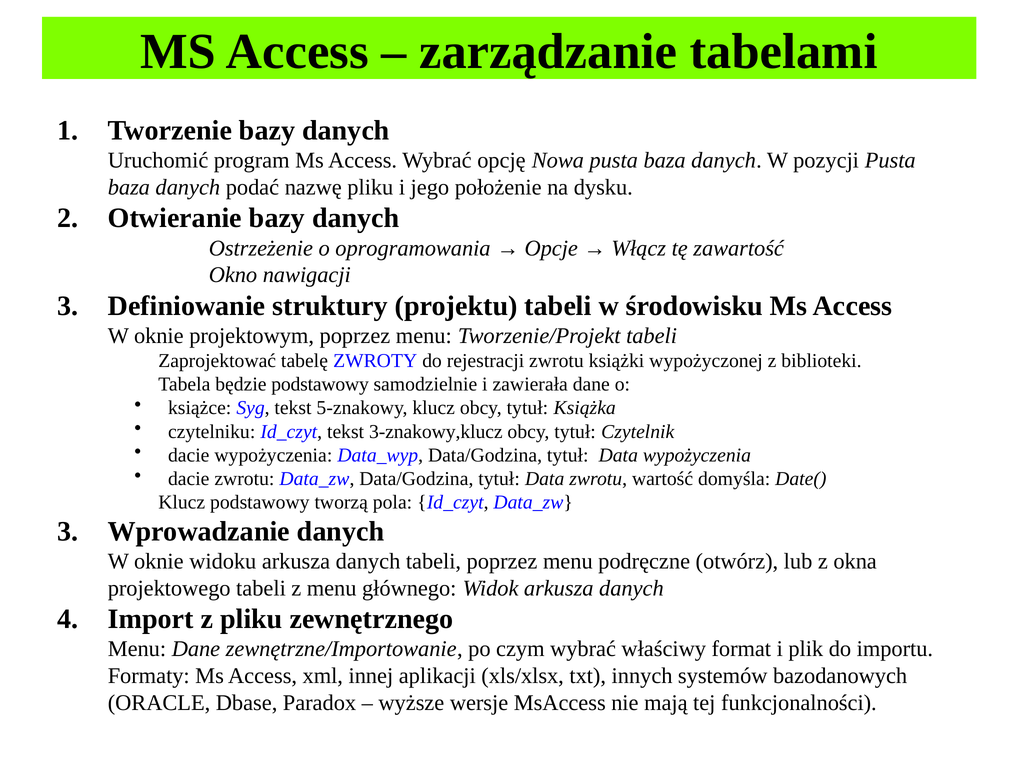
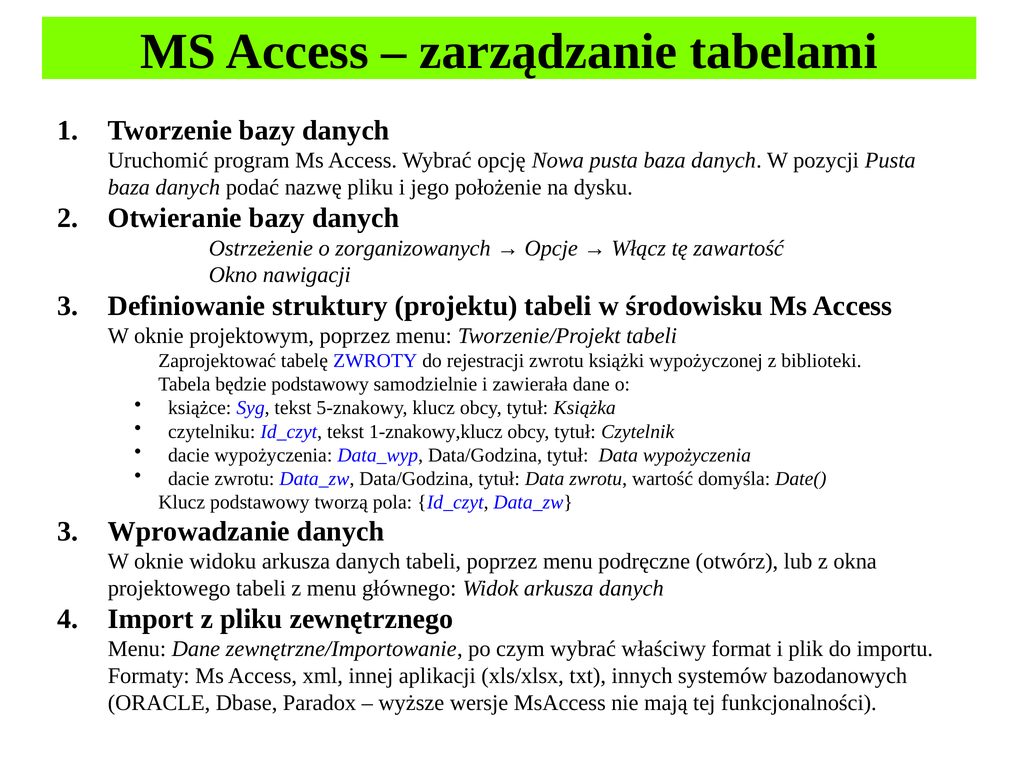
oprogramowania: oprogramowania -> zorganizowanych (413, 248)
3-znakowy,klucz: 3-znakowy,klucz -> 1-znakowy,klucz (436, 431)
